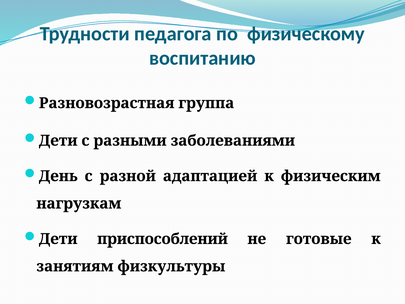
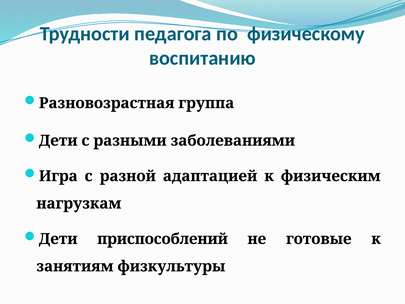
День: День -> Игра (58, 176)
